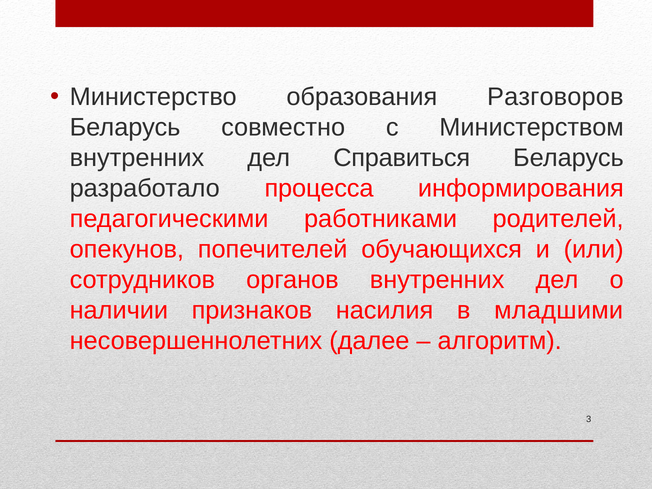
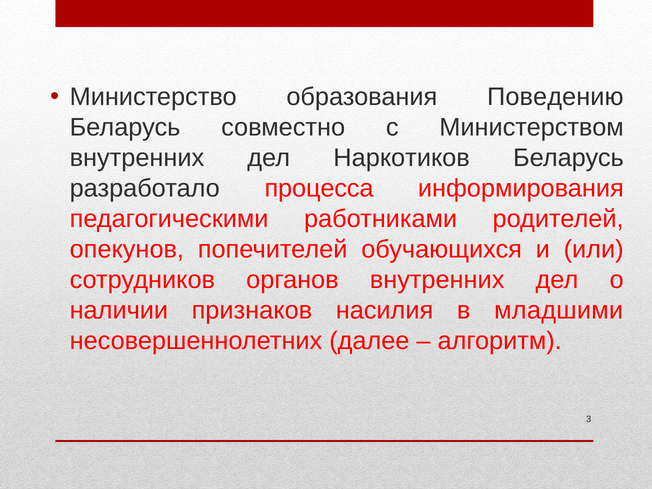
Разговоров: Разговоров -> Поведению (555, 97)
Справиться: Справиться -> Наркотиков (402, 158)
